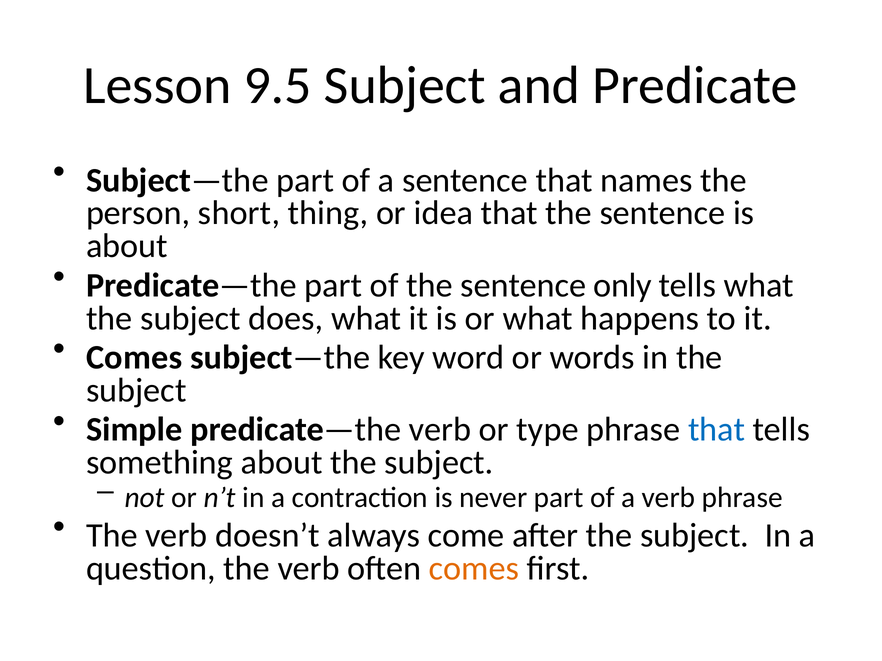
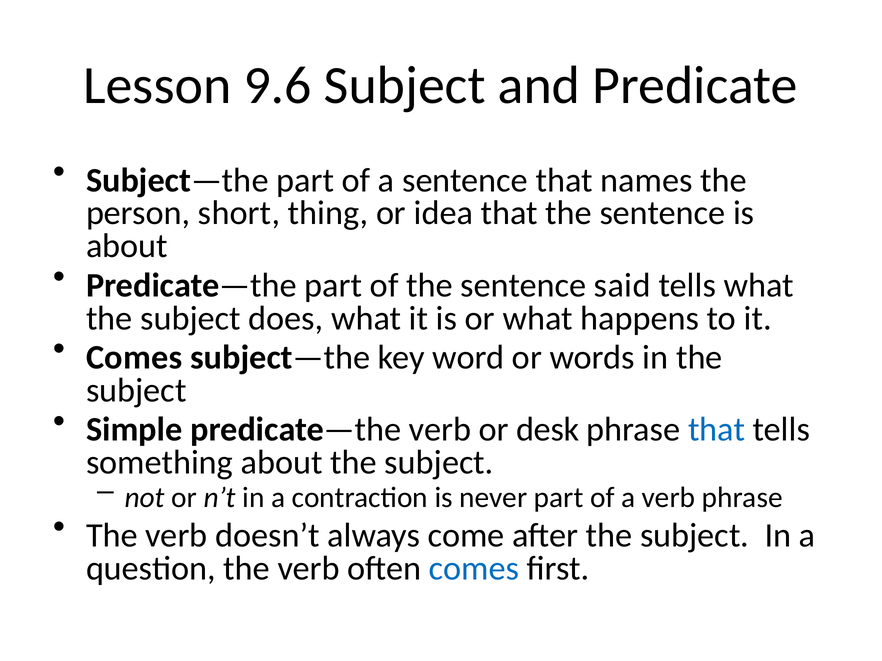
9.5: 9.5 -> 9.6 (278, 85)
only: only -> said (622, 286)
type: type -> desk (548, 430)
comes colour: orange -> blue (474, 569)
